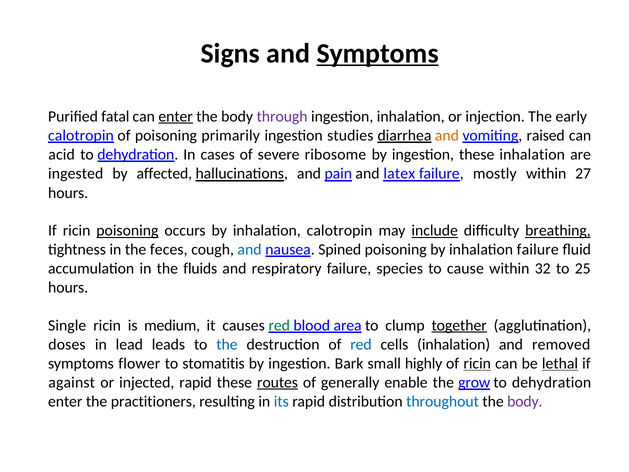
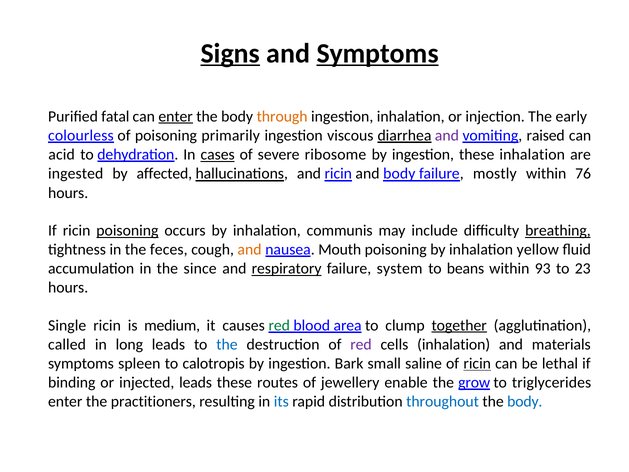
Signs underline: none -> present (230, 53)
through colour: purple -> orange (282, 116)
calotropin: calotropin -> colourless (81, 135)
studies: studies -> viscous (350, 135)
and colour: orange -> purple (447, 135)
cases underline: none -> present (218, 154)
and pain: pain -> ricin (338, 174)
and latex: latex -> body (399, 174)
27: 27 -> 76 (583, 174)
inhalation calotropin: calotropin -> communis (340, 231)
include underline: present -> none (435, 231)
and colour: blue -> orange (250, 249)
Spined: Spined -> Mouth (340, 249)
inhalation failure: failure -> yellow (538, 249)
fluids: fluids -> since (200, 269)
respiratory underline: none -> present (287, 269)
species: species -> system (400, 269)
cause: cause -> beans (466, 269)
32: 32 -> 93 (543, 269)
25: 25 -> 23 (583, 269)
doses: doses -> called (67, 344)
lead: lead -> long (129, 344)
red colour: blue -> purple (361, 344)
removed: removed -> materials (561, 344)
flower: flower -> spleen (139, 363)
stomatitis: stomatitis -> calotropis (214, 363)
highly: highly -> saline (424, 363)
lethal underline: present -> none (560, 363)
against: against -> binding (72, 382)
injected rapid: rapid -> leads (196, 382)
routes underline: present -> none (278, 382)
generally: generally -> jewellery (350, 382)
dehydration: dehydration -> triglycerides (552, 382)
body colour: purple -> blue (525, 401)
